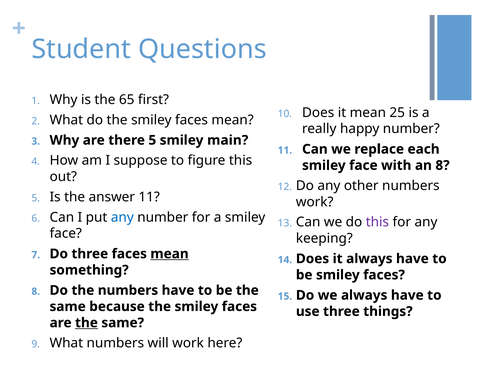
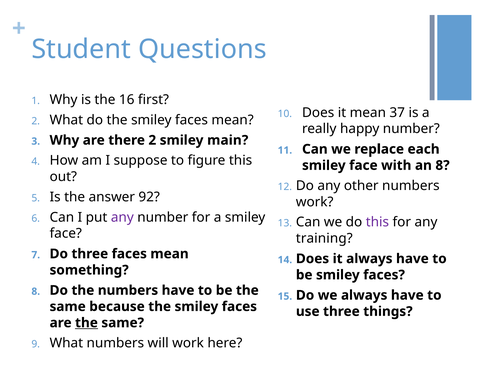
65: 65 -> 16 (127, 100)
25: 25 -> 37 (397, 113)
there 5: 5 -> 2 (152, 140)
answer 11: 11 -> 92 (149, 197)
any colour: blue -> purple (122, 217)
keeping: keeping -> training (324, 239)
mean underline: present -> none (170, 254)
